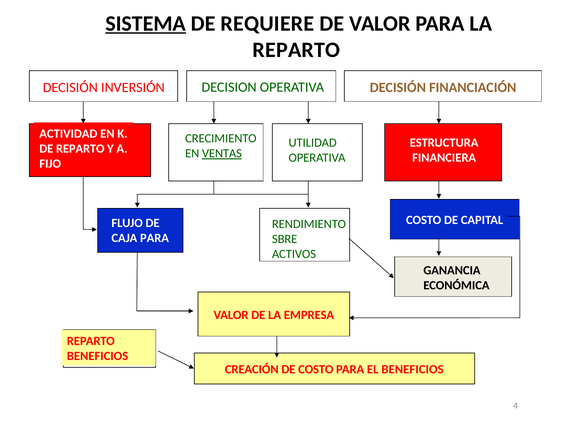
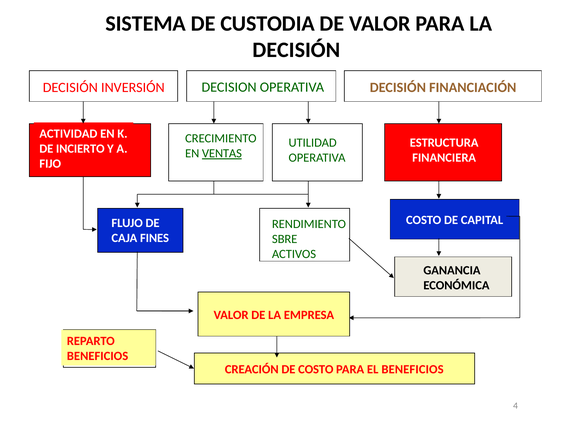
SISTEMA underline: present -> none (146, 24)
REQUIERE: REQUIERE -> CUSTODIA (268, 24)
REPARTO: REPARTO -> DECISIÓN (296, 50)
DE REPARTO: REPARTO -> INCIERTO (80, 149)
CAJA PARA: PARA -> FINES (155, 238)
